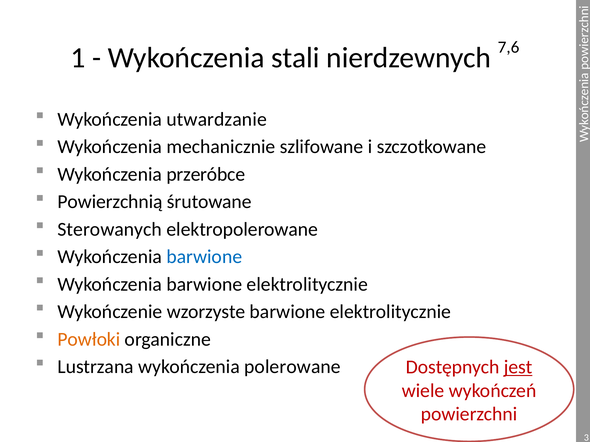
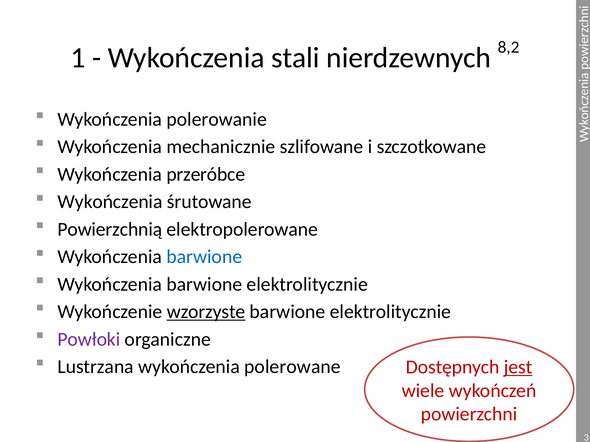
7,6: 7,6 -> 8,2 (509, 47)
utwardzanie: utwardzanie -> polerowanie (217, 119)
Powierzchnią: Powierzchnią -> Wykończenia (110, 202)
Sterowanych: Sterowanych -> Powierzchnią (110, 229)
wzorzyste underline: none -> present (206, 312)
Powłoki colour: orange -> purple (89, 340)
